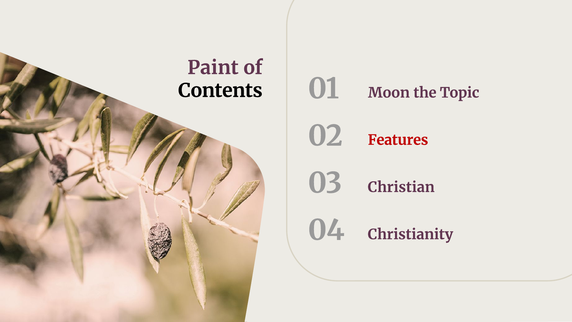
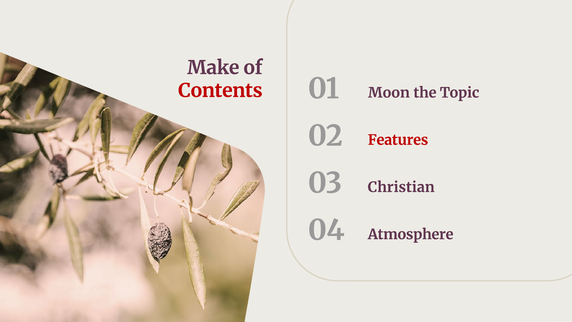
Paint: Paint -> Make (213, 68)
Contents colour: black -> red (220, 91)
Christianity: Christianity -> Atmosphere (411, 234)
